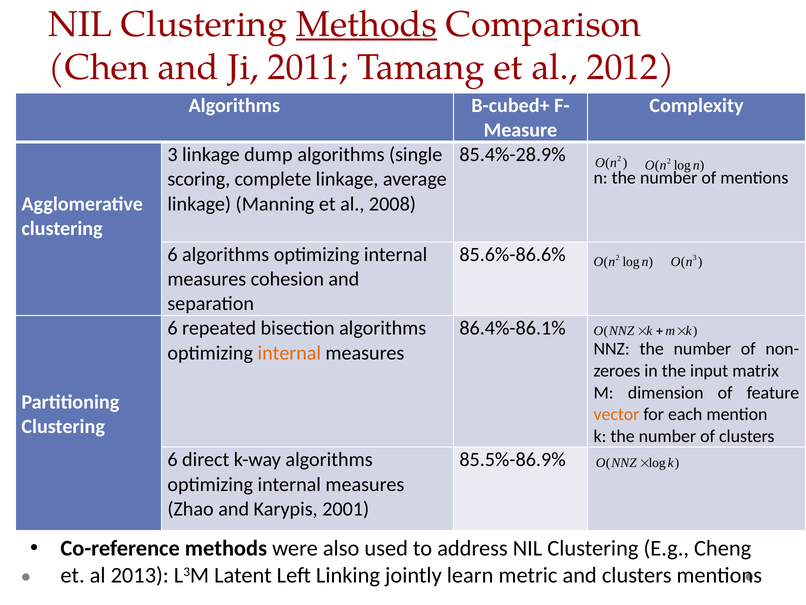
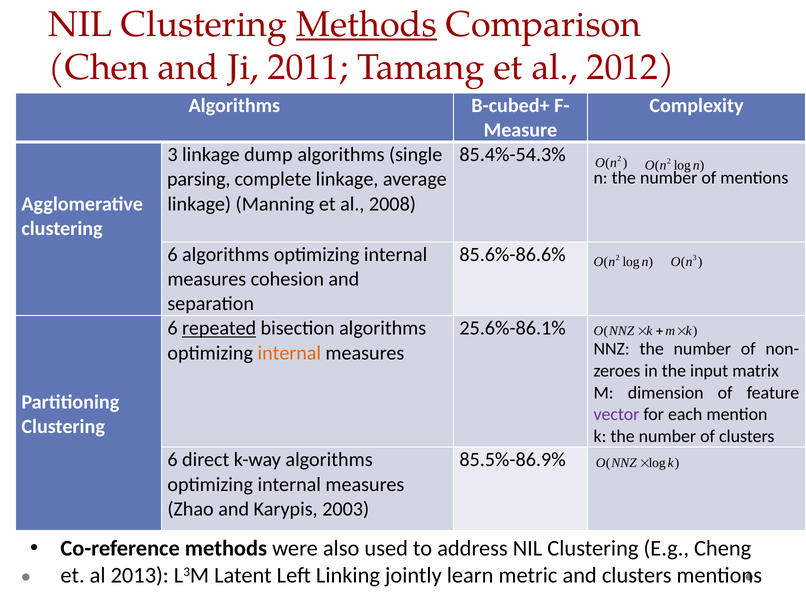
85.4%-28.9%: 85.4%-28.9% -> 85.4%-54.3% (513, 155)
scoring: scoring -> parsing (199, 179)
repeated underline: none -> present (219, 328)
86.4%-86.1%: 86.4%-86.1% -> 25.6%-86.1% (513, 328)
vector colour: orange -> purple (616, 414)
2001: 2001 -> 2003 (346, 509)
